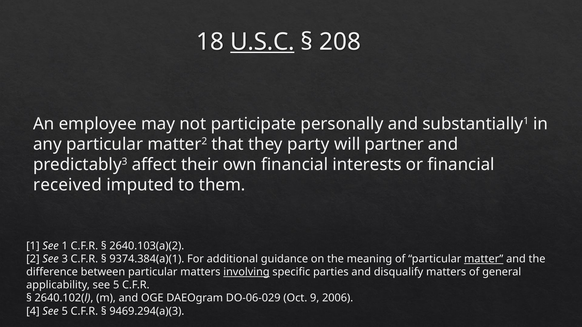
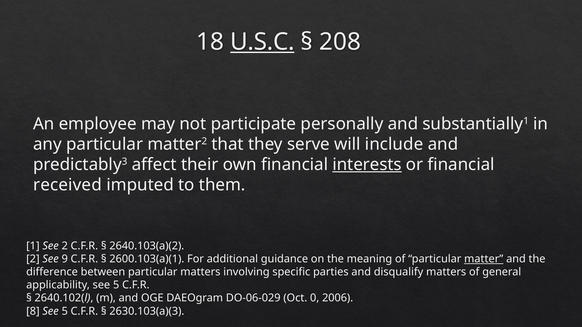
party: party -> serve (308, 144)
partner: partner -> include (394, 144)
interests underline: none -> present (367, 165)
See 1: 1 -> 2 (65, 246)
3: 3 -> 9 (65, 259)
9374.384(a)(1: 9374.384(a)(1 -> 2600.103(a)(1 (147, 259)
involving underline: present -> none (246, 272)
9: 9 -> 0 (315, 298)
4: 4 -> 8 (33, 312)
9469.294(a)(3: 9469.294(a)(3 -> 2630.103(a)(3 (147, 312)
